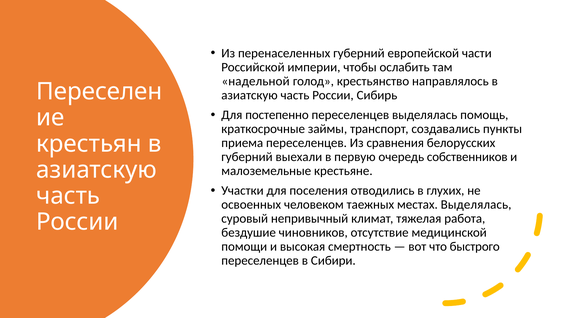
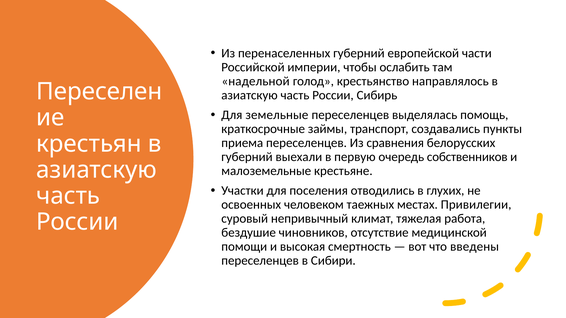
постепенно: постепенно -> земельные (277, 115)
местах Выделялась: Выделялась -> Привилегии (476, 205)
быстрого: быстрого -> введены (475, 247)
